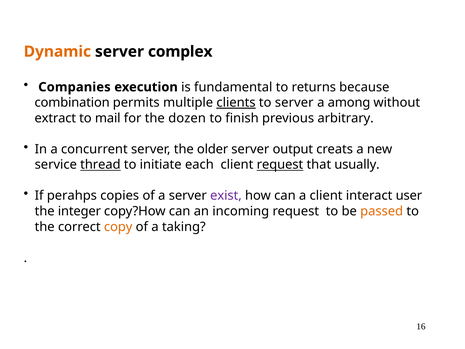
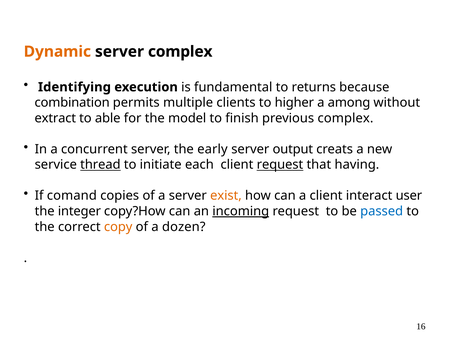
Companies: Companies -> Identifying (74, 87)
clients underline: present -> none (236, 103)
to server: server -> higher (294, 103)
mail: mail -> able (108, 118)
dozen: dozen -> model (187, 118)
previous arbitrary: arbitrary -> complex (345, 118)
older: older -> early (212, 149)
usually: usually -> having (357, 165)
perahps: perahps -> comand (72, 196)
exist colour: purple -> orange (226, 196)
incoming underline: none -> present (241, 211)
passed colour: orange -> blue (382, 211)
taking: taking -> dozen (184, 227)
